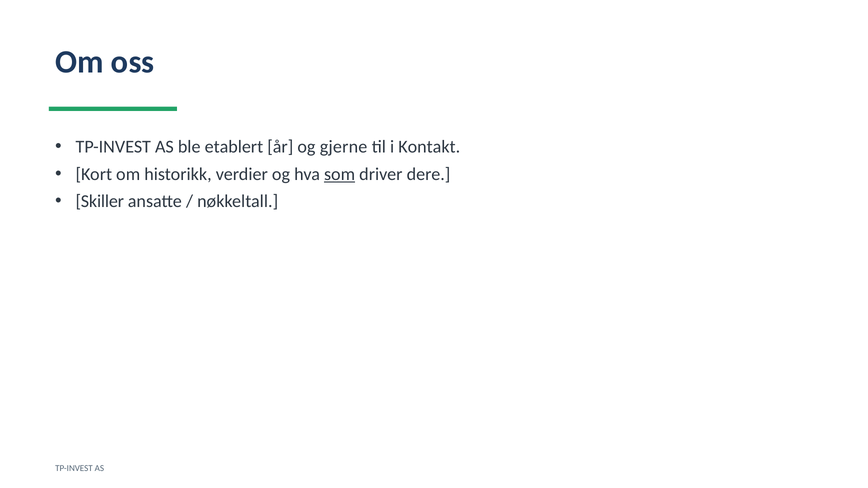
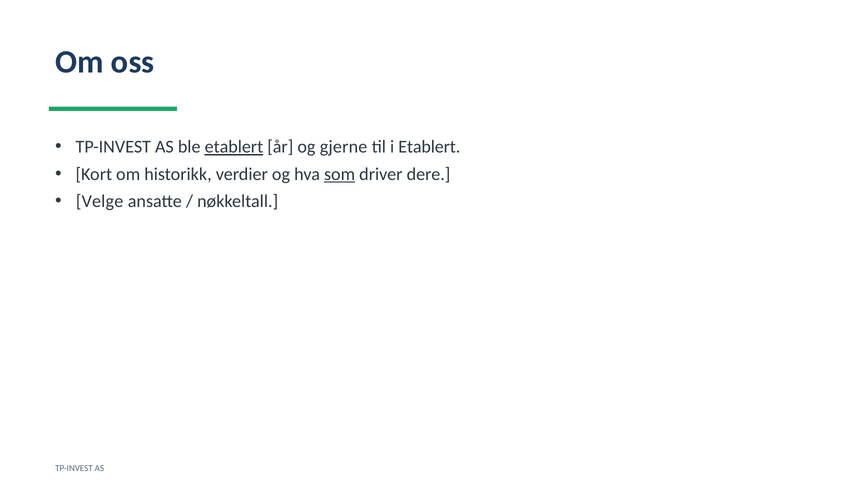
etablert underline: none -> present (234, 147)
i Kontakt: Kontakt -> Etablert (429, 147)
Skiller: Skiller -> Velge (100, 201)
